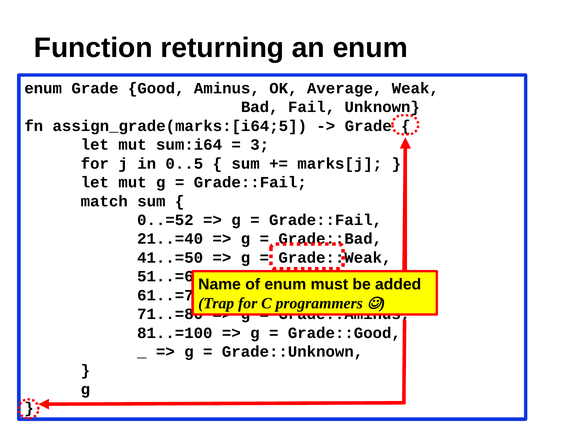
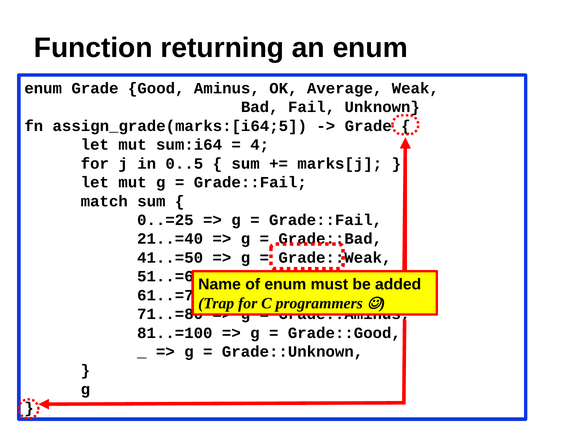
3: 3 -> 4 (260, 145)
0..=52: 0..=52 -> 0..=25 (165, 220)
